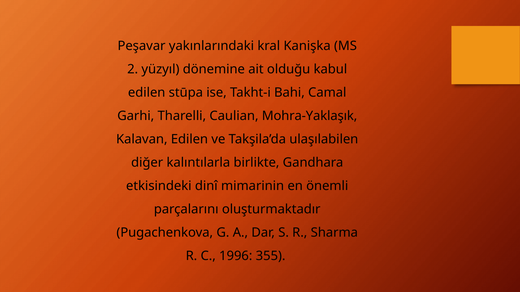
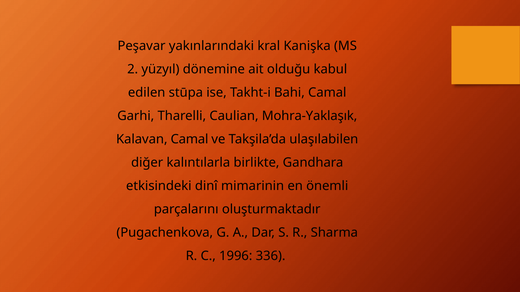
Kalavan Edilen: Edilen -> Camal (189, 139)
355: 355 -> 336 (271, 256)
